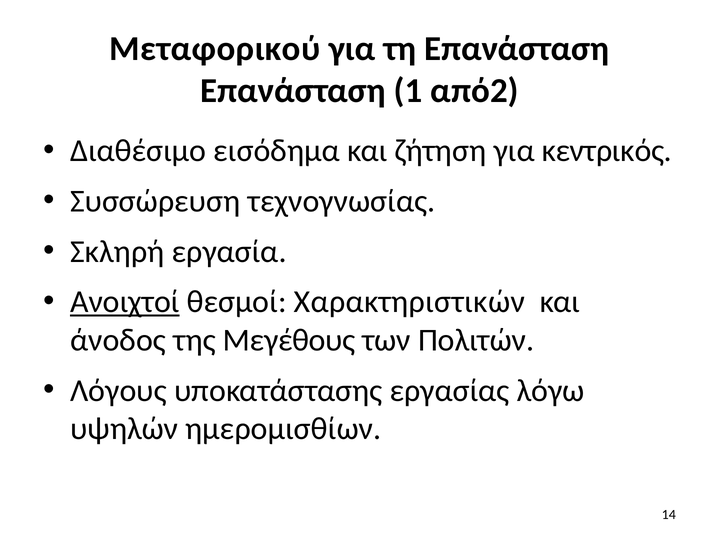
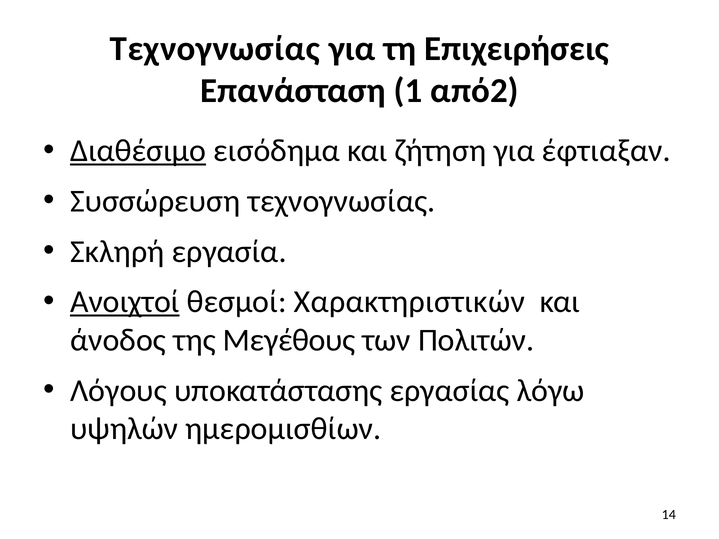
Μεταφορικού: Μεταφορικού -> Τεχνογνωσίας (215, 49)
τη Επανάσταση: Επανάσταση -> Επιχειρήσεις (517, 49)
Διαθέσιμο underline: none -> present (138, 151)
κεντρικός: κεντρικός -> έφτιαξαν (606, 151)
